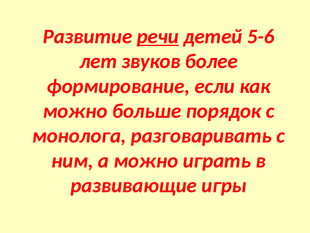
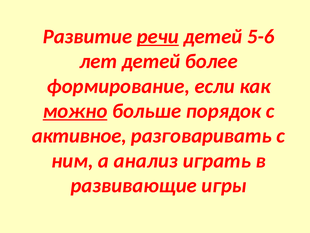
лет звуков: звуков -> детей (151, 61)
можно underline: none -> present (75, 111)
монолога: монолога -> активное (79, 136)
а можно: можно -> анализ (146, 160)
